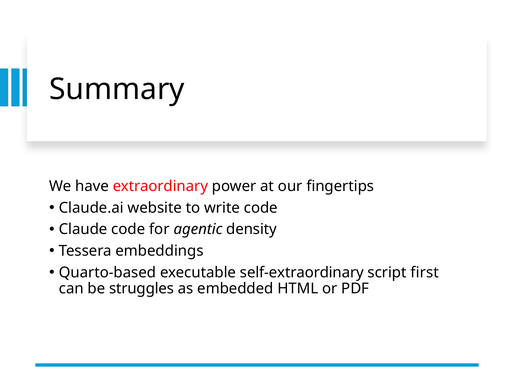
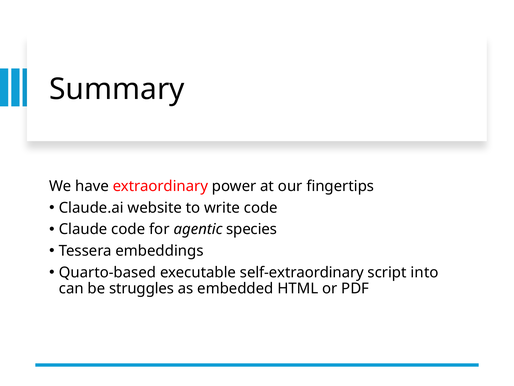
density: density -> species (252, 229)
first: first -> into (425, 272)
